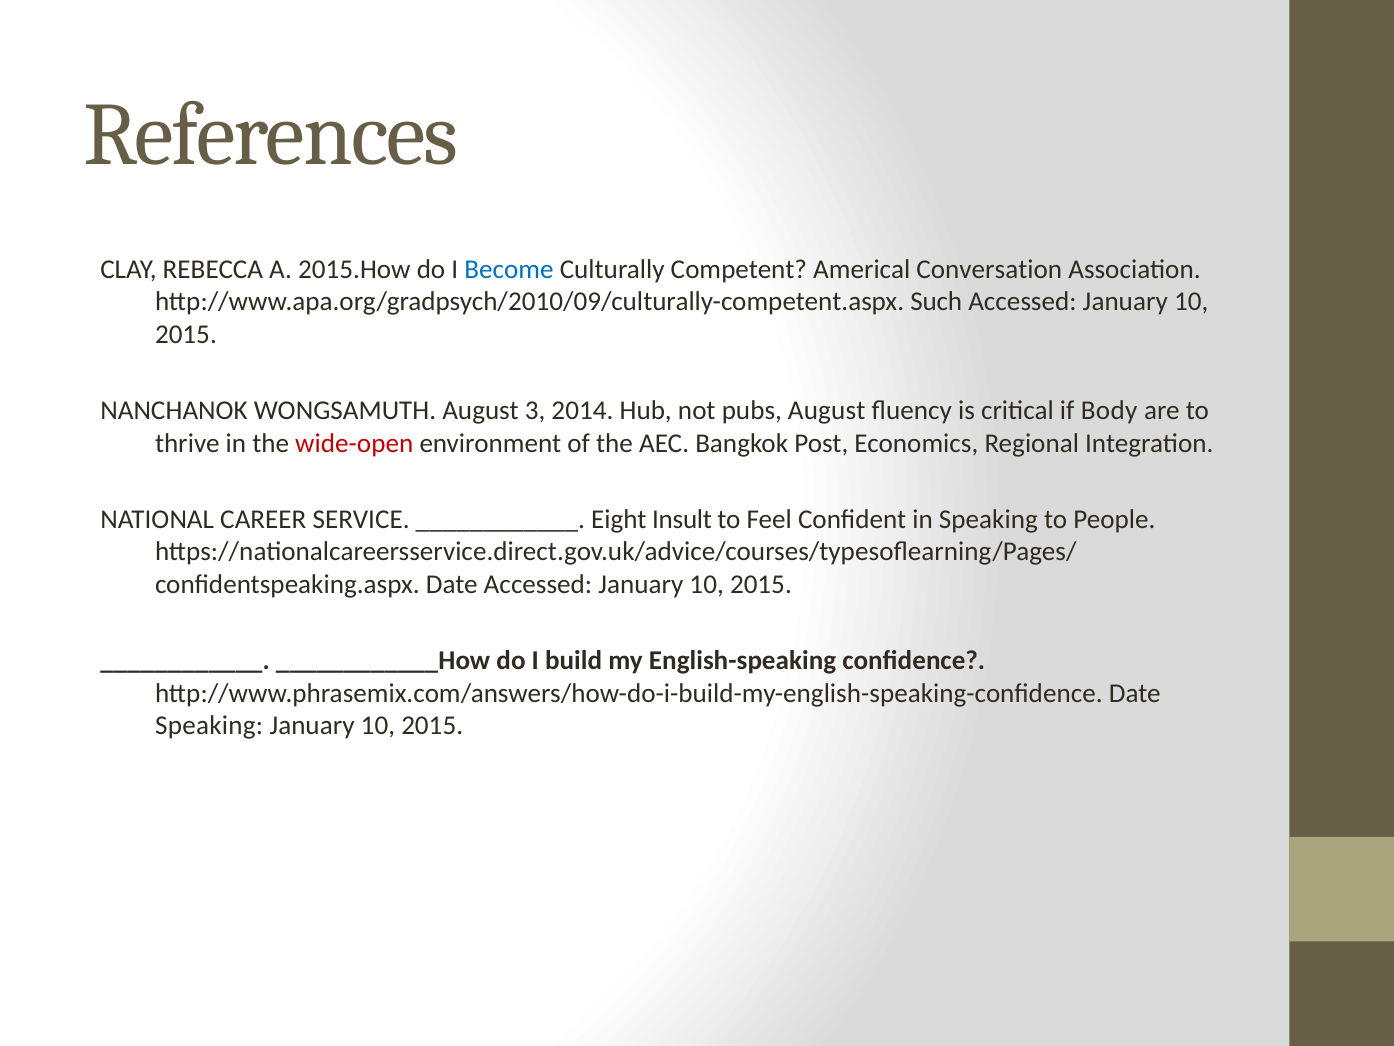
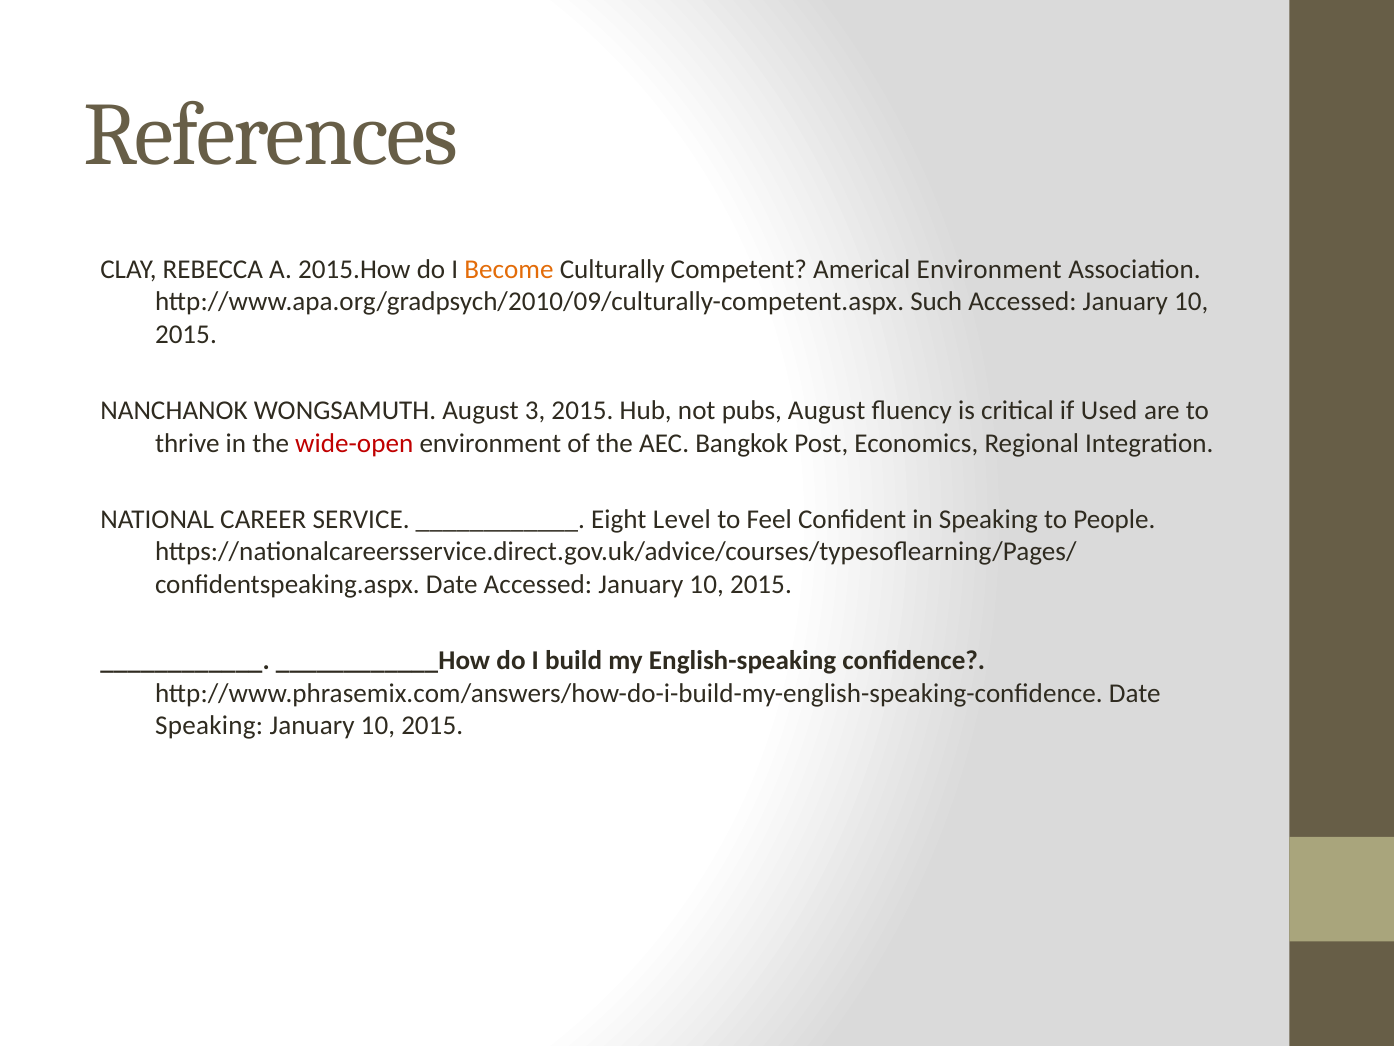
Become colour: blue -> orange (509, 269)
Americal Conversation: Conversation -> Environment (989, 269)
3 2014: 2014 -> 2015 (582, 410)
Body: Body -> Used (1109, 410)
Insult: Insult -> Level (682, 519)
